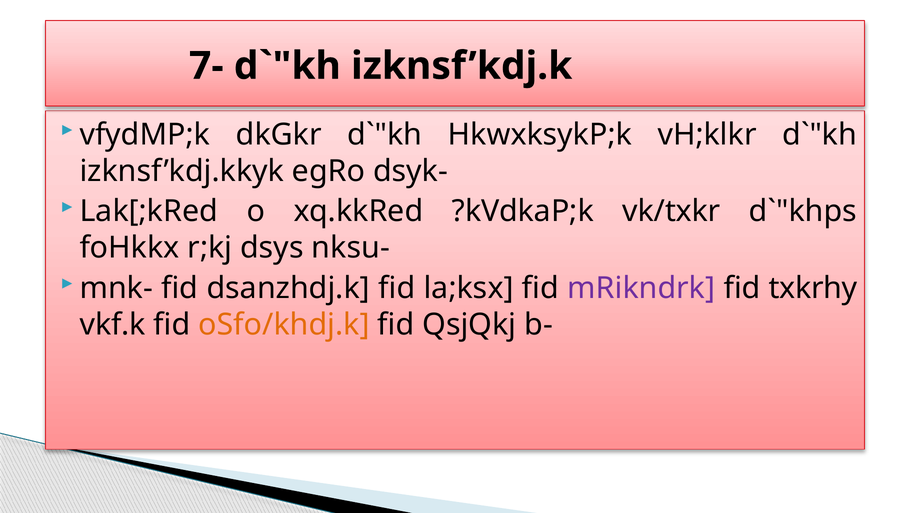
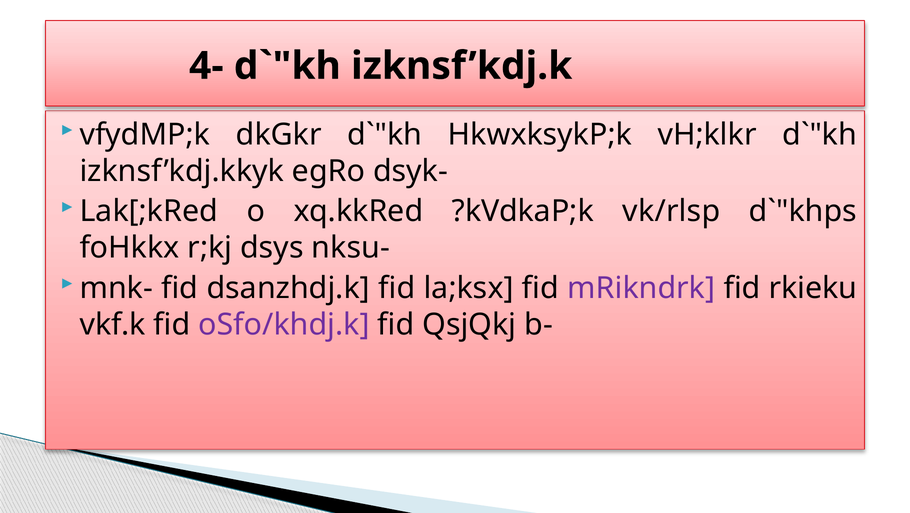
7-: 7- -> 4- (206, 66)
vk/txkr: vk/txkr -> vk/rlsp (671, 211)
txkrhy: txkrhy -> rkieku (813, 288)
oSfo/khdj.k colour: orange -> purple (284, 325)
